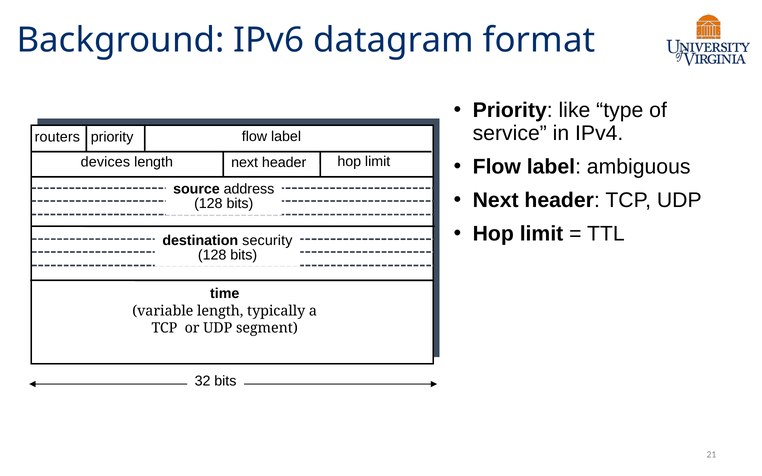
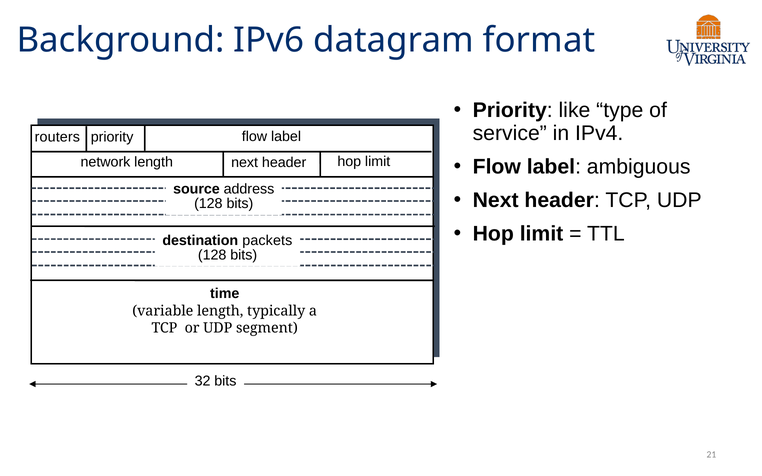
devices: devices -> network (105, 162)
security: security -> packets (267, 241)
